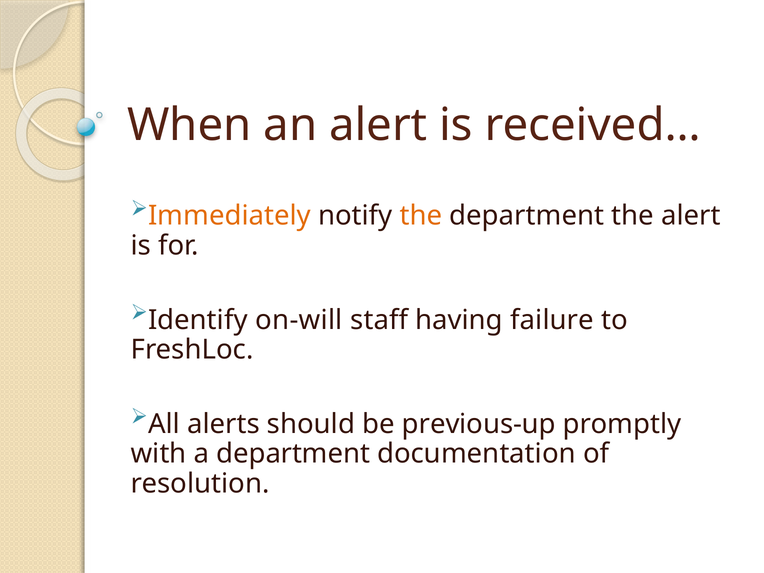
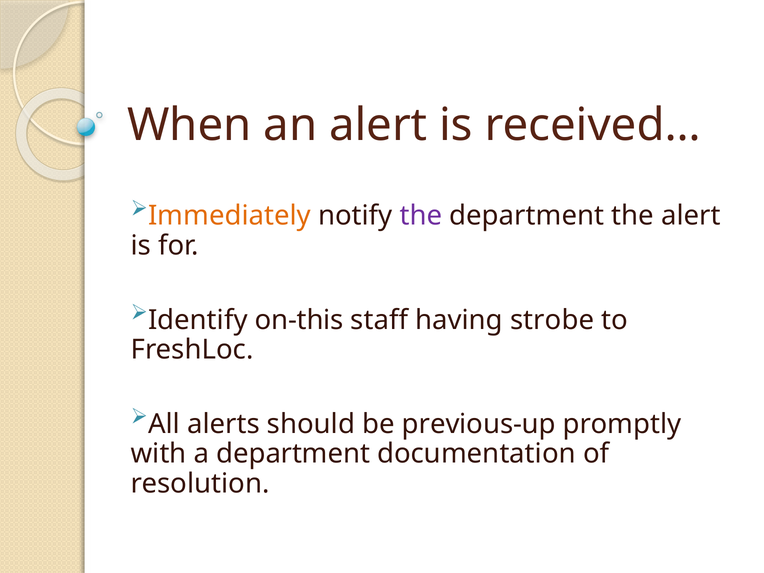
the colour: orange -> purple (421, 216)
on-will: on-will -> on-this (299, 320)
failure: failure -> strobe (552, 320)
